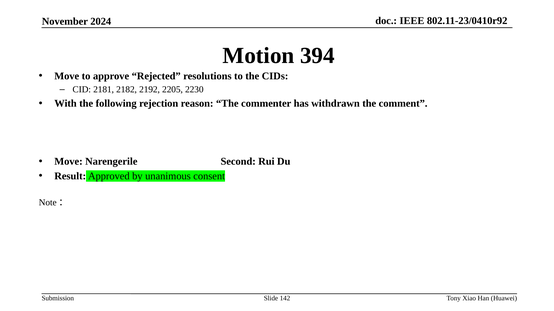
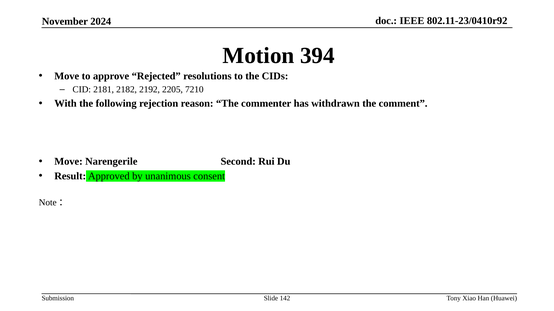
2230: 2230 -> 7210 (194, 90)
